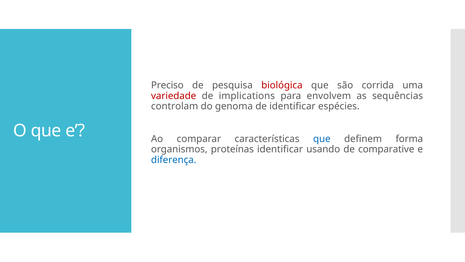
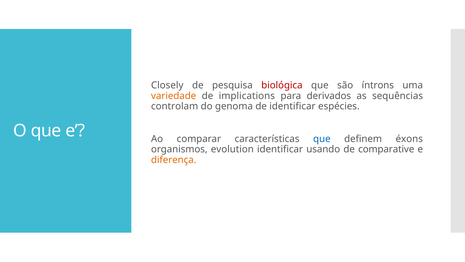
Preciso: Preciso -> Closely (167, 85)
corrida: corrida -> íntrons (378, 85)
variedade colour: red -> orange (174, 96)
envolvem: envolvem -> derivados (329, 96)
forma: forma -> éxons (409, 139)
proteínas: proteínas -> evolution (232, 149)
diferença colour: blue -> orange (174, 160)
